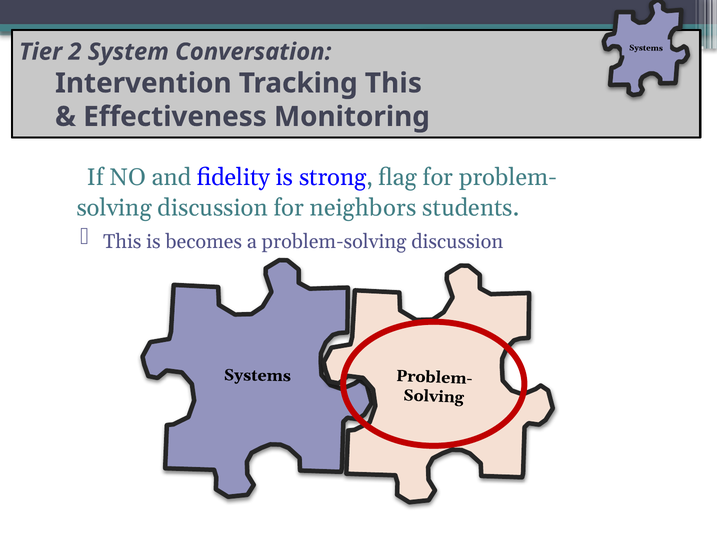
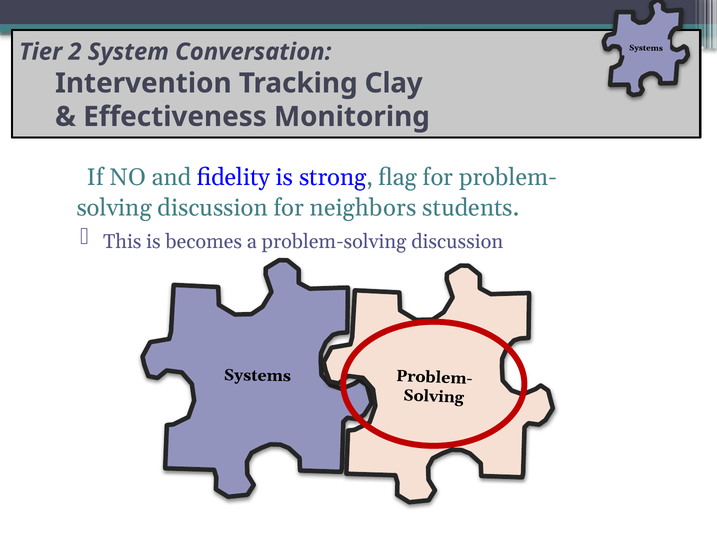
Tracking This: This -> Clay (394, 83)
